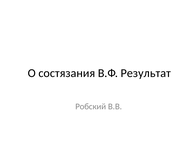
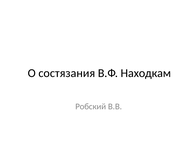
Результат: Результат -> Находкам (146, 73)
